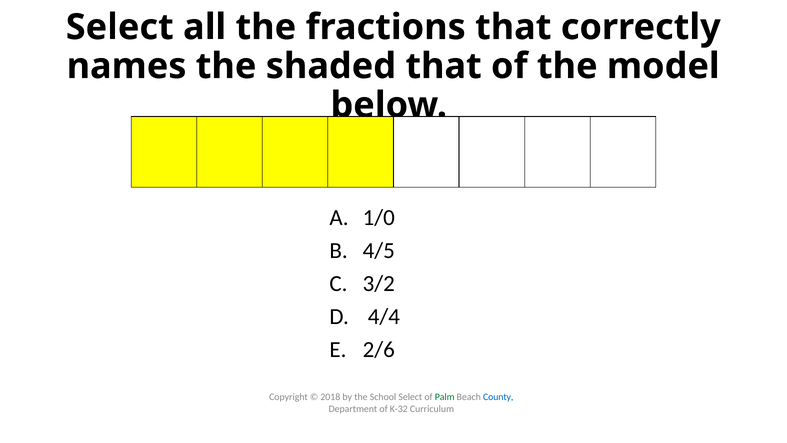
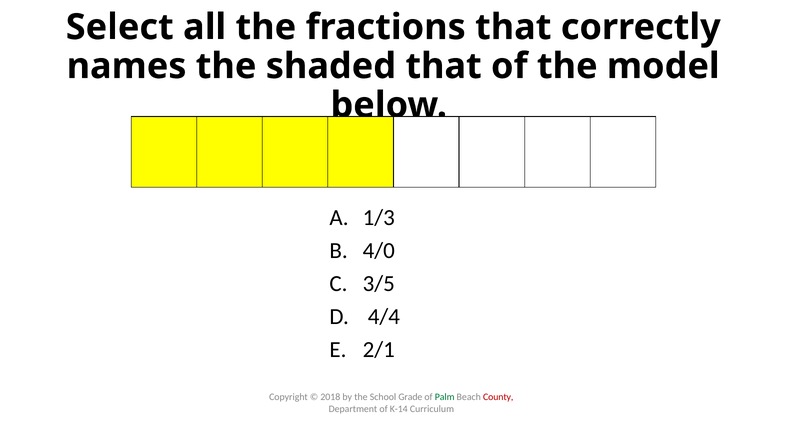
1/0: 1/0 -> 1/3 (379, 218)
4/5: 4/5 -> 4/0 (379, 251)
3/2: 3/2 -> 3/5 (379, 284)
2/6: 2/6 -> 2/1 (379, 349)
School Select: Select -> Grade (410, 397)
County colour: blue -> red (498, 397)
K-32: K-32 -> K-14 (399, 409)
